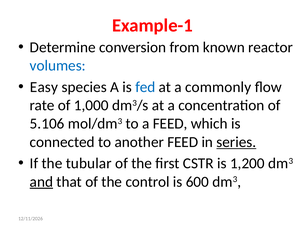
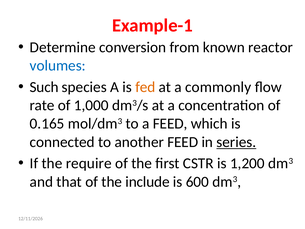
Easy: Easy -> Such (44, 87)
fed colour: blue -> orange (145, 87)
5.106: 5.106 -> 0.165 (47, 124)
tubular: tubular -> require (89, 163)
and underline: present -> none (41, 182)
control: control -> include (148, 182)
